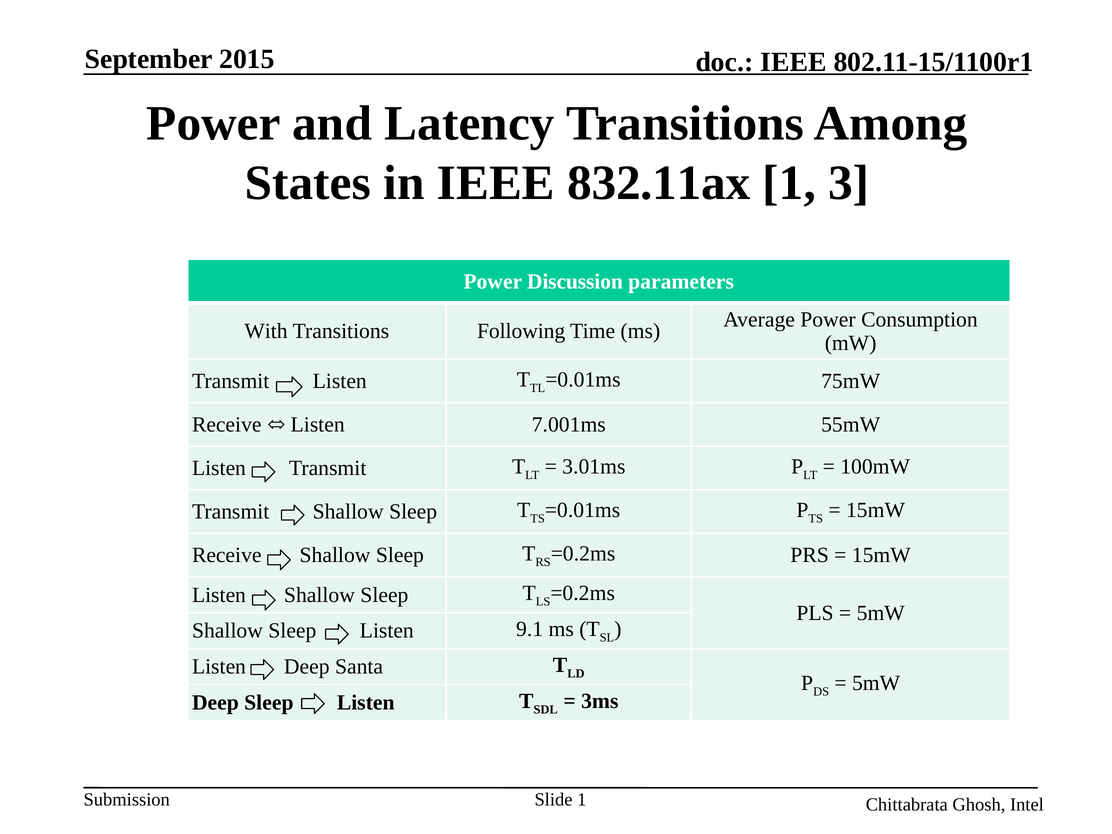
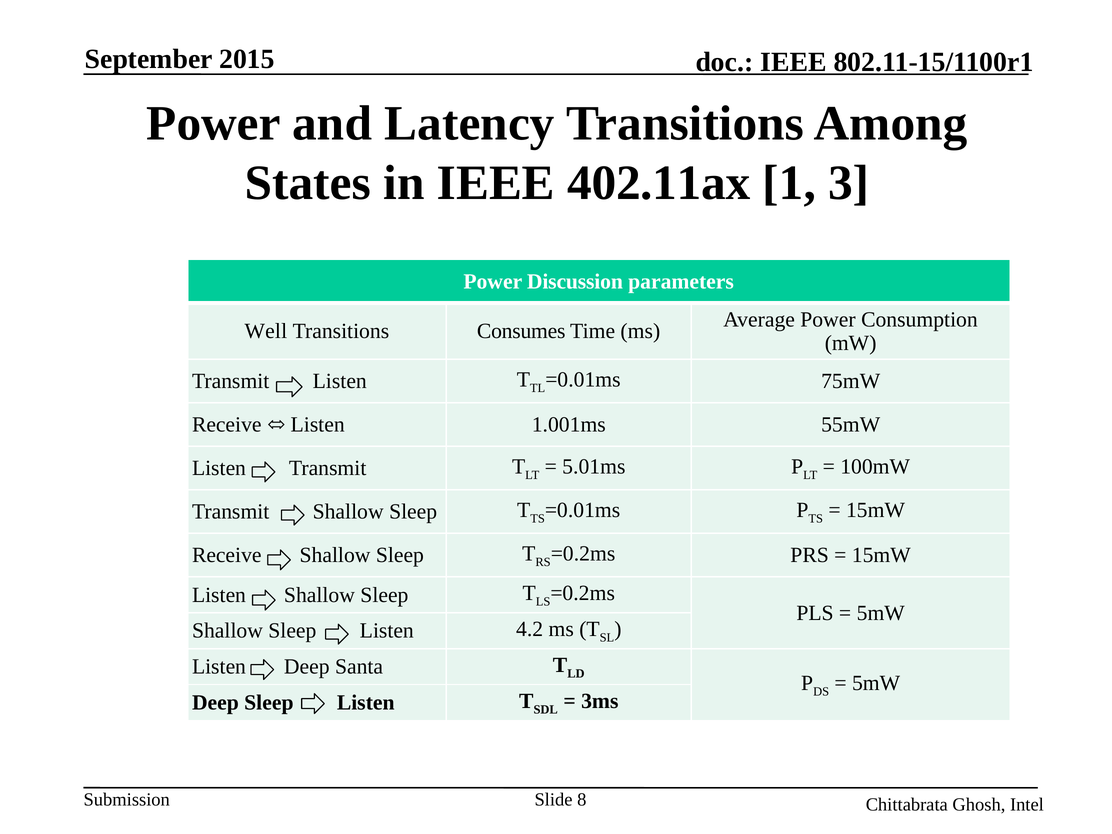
832.11ax: 832.11ax -> 402.11ax (659, 183)
With: With -> Well (266, 331)
Following: Following -> Consumes (521, 331)
7.001ms: 7.001ms -> 1.001ms (569, 425)
3.01ms: 3.01ms -> 5.01ms (594, 467)
9.1: 9.1 -> 4.2 (530, 629)
Slide 1: 1 -> 8 (582, 800)
